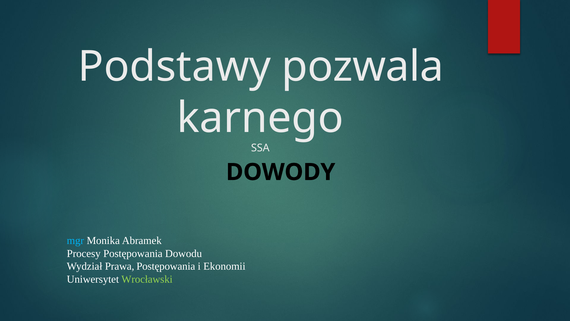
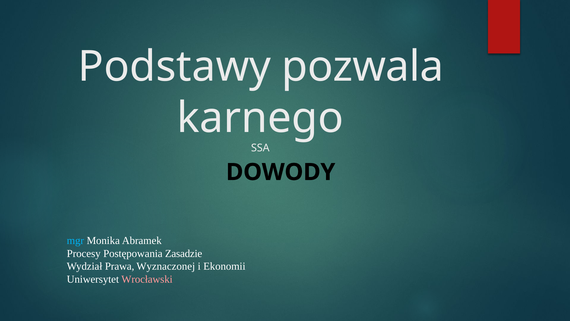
Dowodu: Dowodu -> Zasadzie (184, 253)
Prawa Postępowania: Postępowania -> Wyznaczonej (166, 266)
Wrocławski colour: light green -> pink (147, 279)
